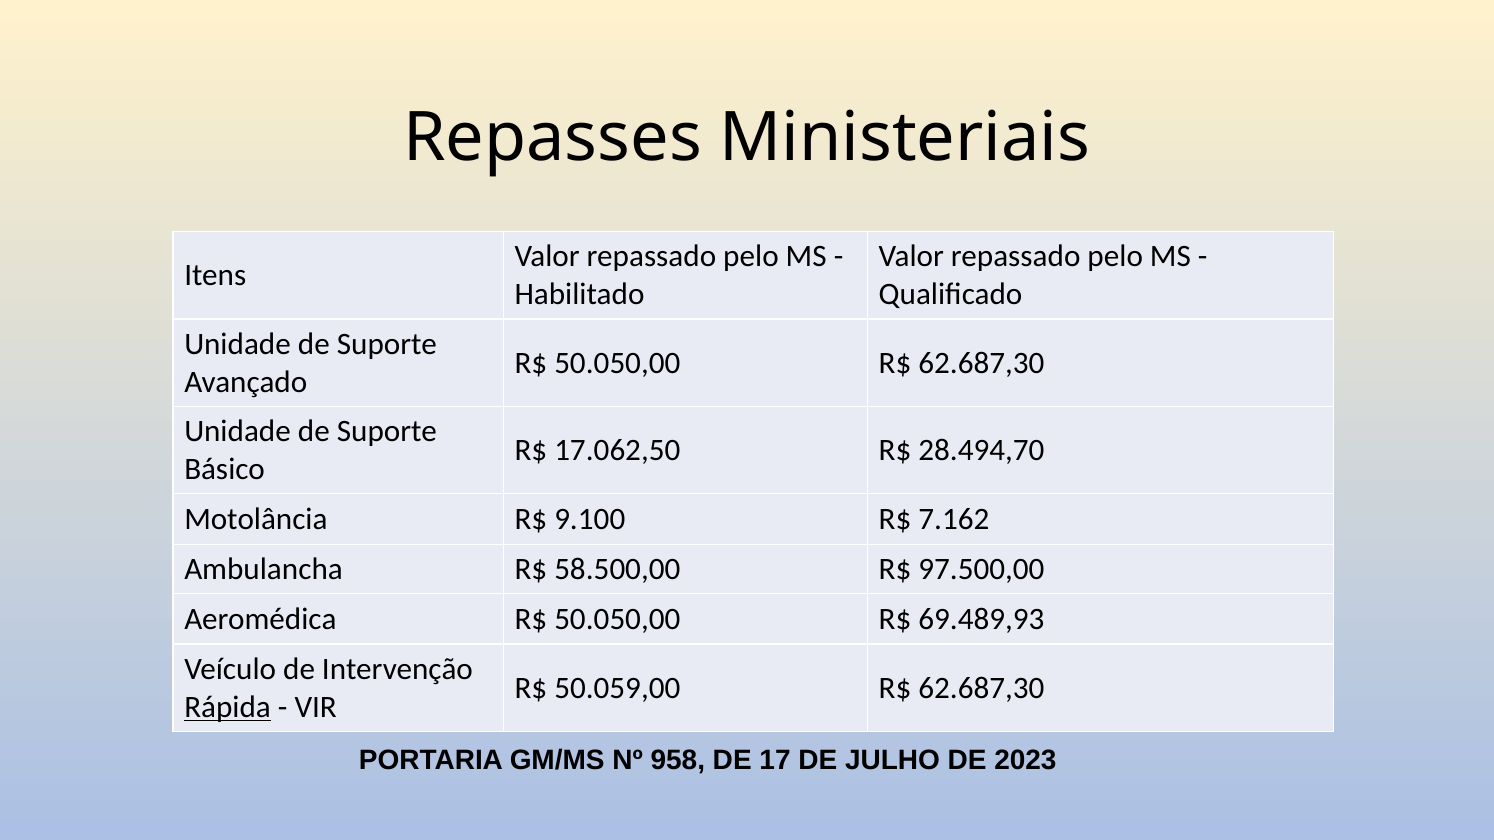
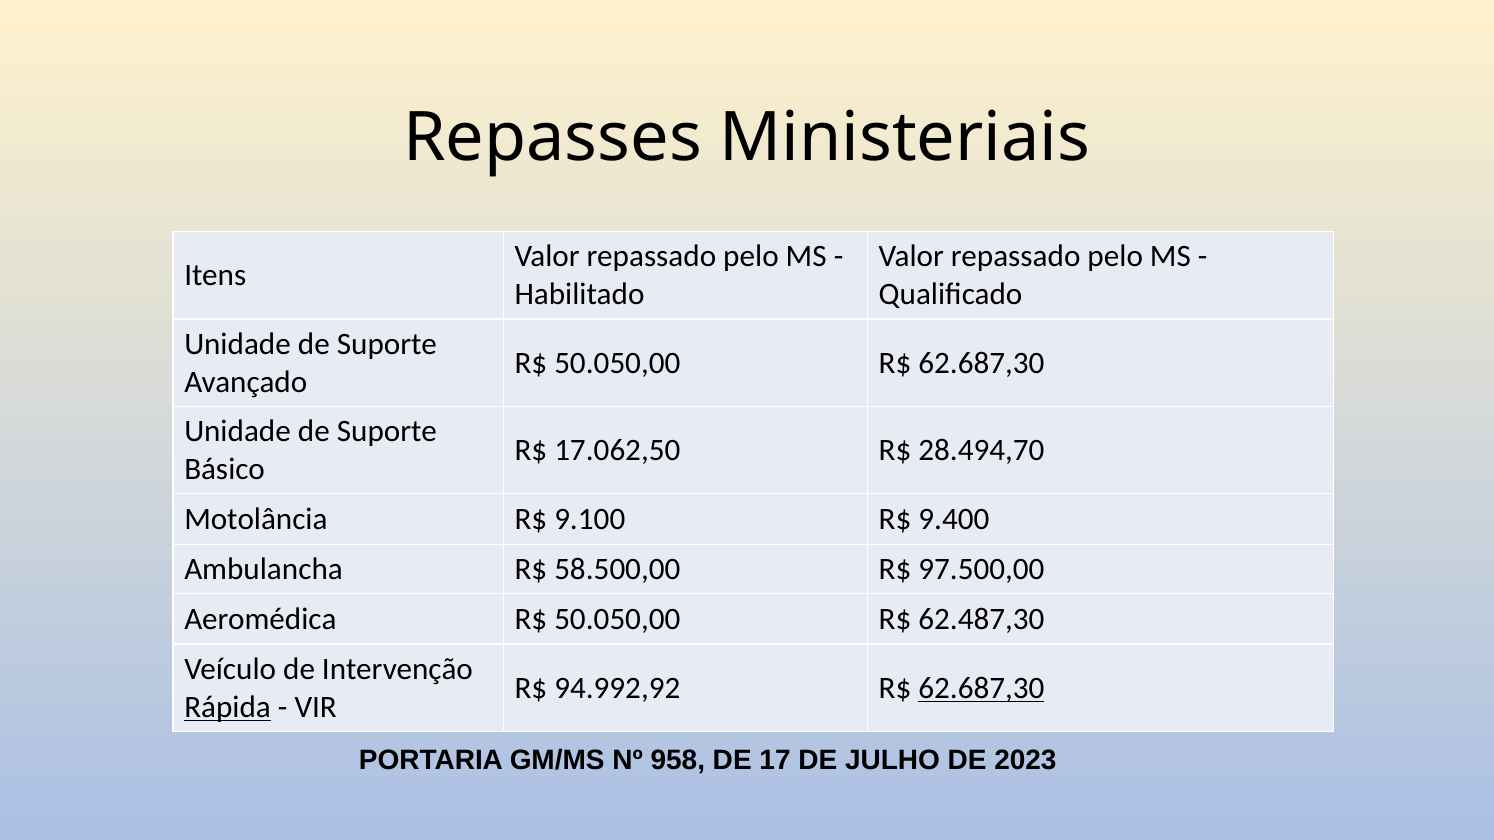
7.162: 7.162 -> 9.400 (954, 520)
69.489,93: 69.489,93 -> 62.487,30 (981, 619)
50.059,00: 50.059,00 -> 94.992,92 (617, 688)
62.687,30 underline: none -> present (981, 688)
